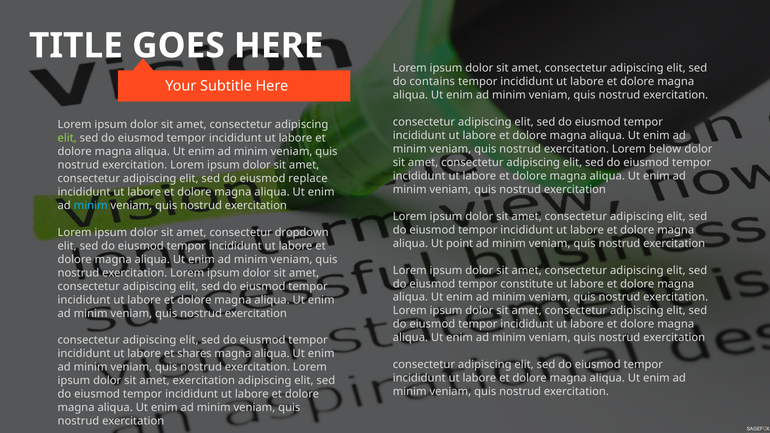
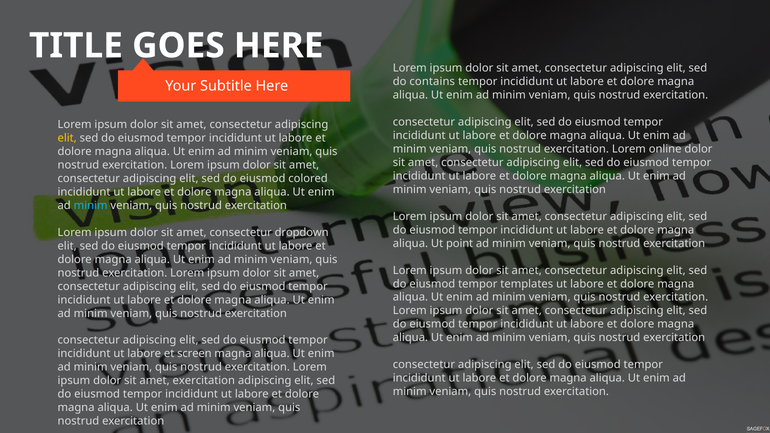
elit colour: light green -> yellow (67, 138)
below: below -> online (665, 149)
replace: replace -> colored (308, 179)
constitute: constitute -> templates (527, 284)
shares: shares -> screen (194, 354)
